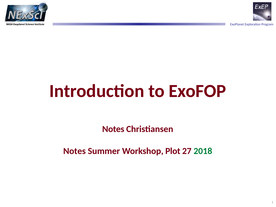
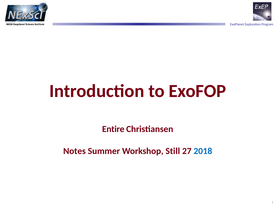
Notes: Notes -> Entire (113, 129)
Plot: Plot -> Still (173, 151)
2018 colour: green -> blue (203, 151)
